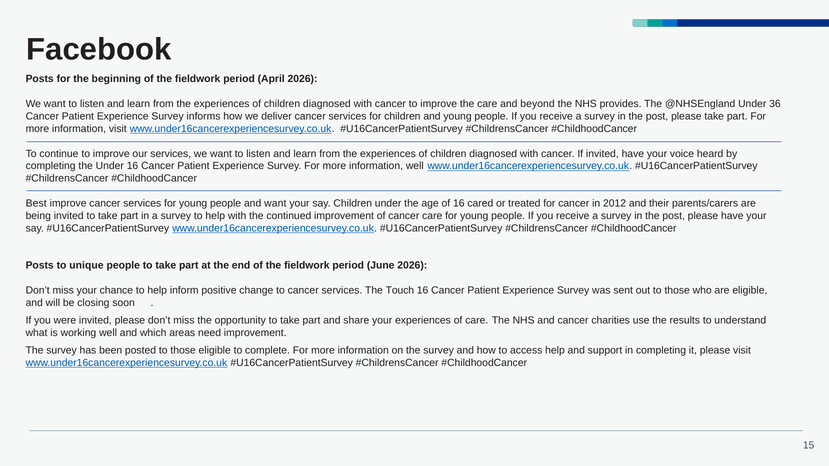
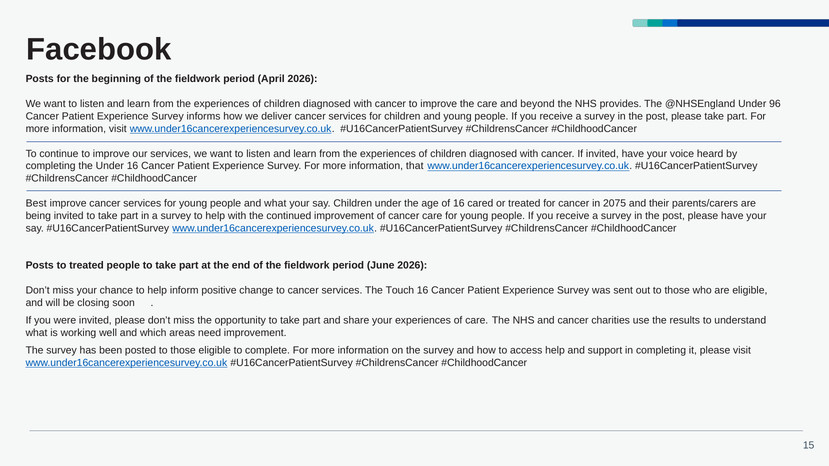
36: 36 -> 96 (775, 104)
information well: well -> that (415, 166)
and want: want -> what (275, 203)
2012: 2012 -> 2075 (615, 203)
to unique: unique -> treated (86, 266)
